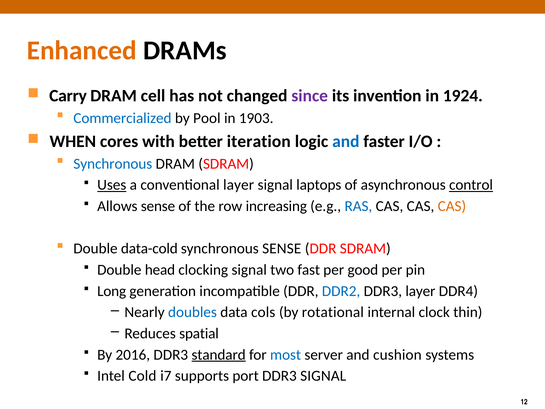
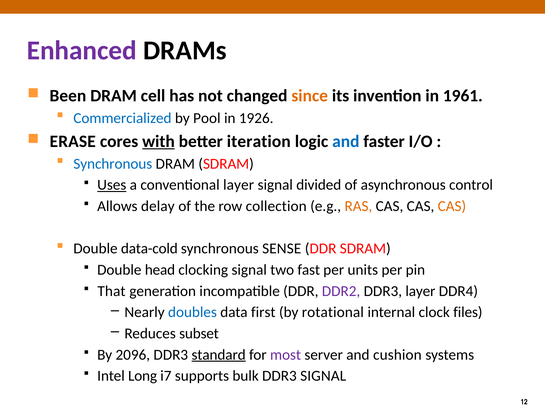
Enhanced colour: orange -> purple (82, 51)
Carry: Carry -> Been (68, 96)
since colour: purple -> orange (310, 96)
1924: 1924 -> 1961 (463, 96)
1903: 1903 -> 1926 (256, 118)
WHEN: WHEN -> ERASE (73, 141)
with underline: none -> present (158, 141)
laptops: laptops -> divided (319, 185)
control underline: present -> none (471, 185)
Allows sense: sense -> delay (158, 206)
increasing: increasing -> collection (276, 206)
RAS colour: blue -> orange (358, 206)
good: good -> units (363, 270)
Long: Long -> That (112, 291)
DDR2 colour: blue -> purple (341, 291)
cols: cols -> first (263, 312)
thin: thin -> files (468, 312)
spatial: spatial -> subset (199, 333)
2016: 2016 -> 2096 (133, 354)
most colour: blue -> purple (286, 354)
Cold: Cold -> Long (143, 376)
port: port -> bulk (246, 376)
